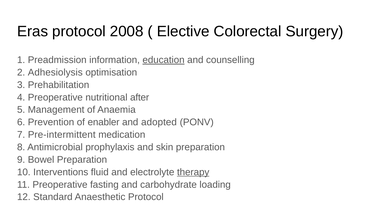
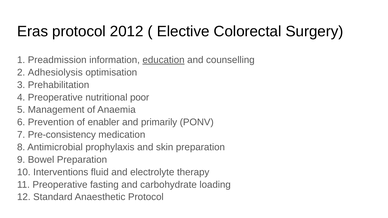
2008: 2008 -> 2012 (127, 31)
after: after -> poor (140, 97)
adopted: adopted -> primarily (159, 122)
Pre-intermittent: Pre-intermittent -> Pre-consistency (62, 135)
therapy underline: present -> none (193, 172)
